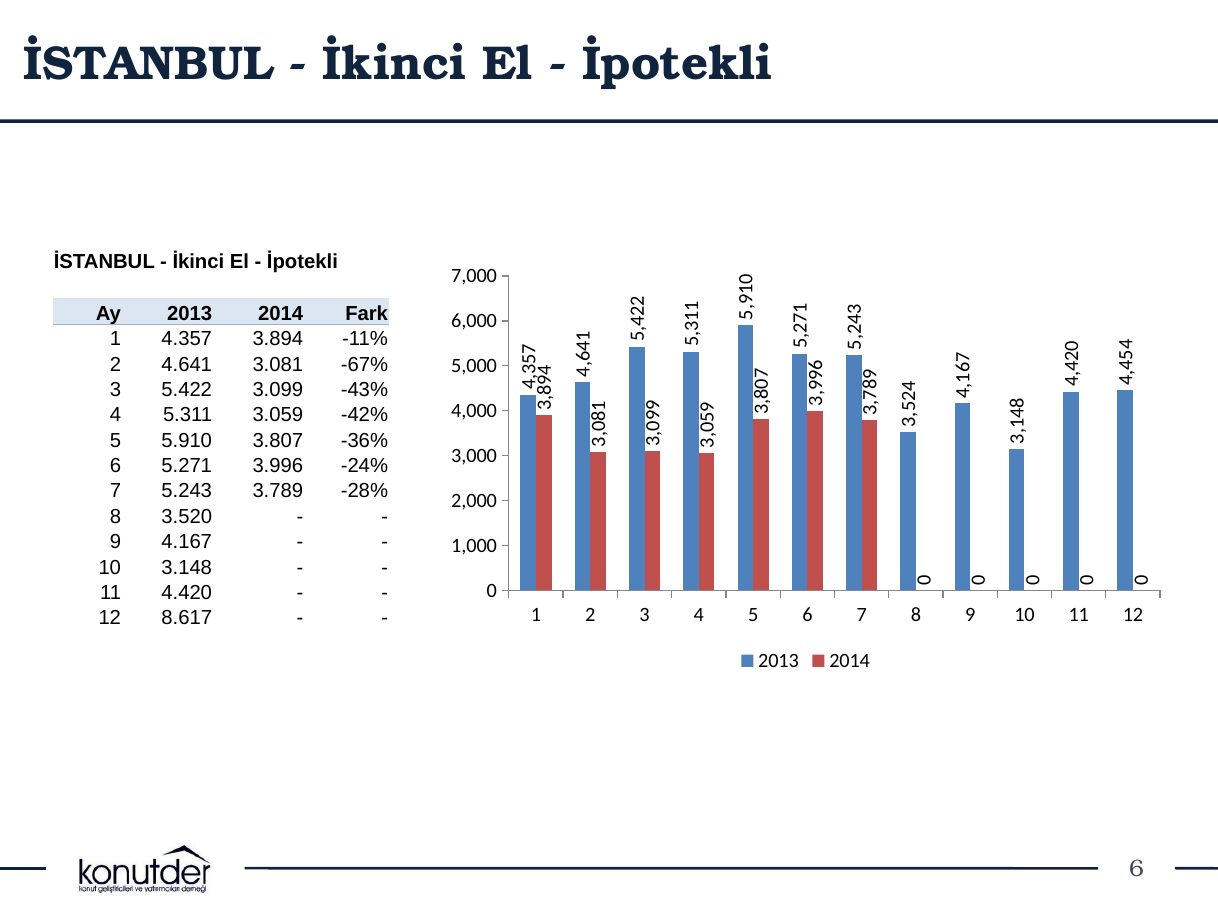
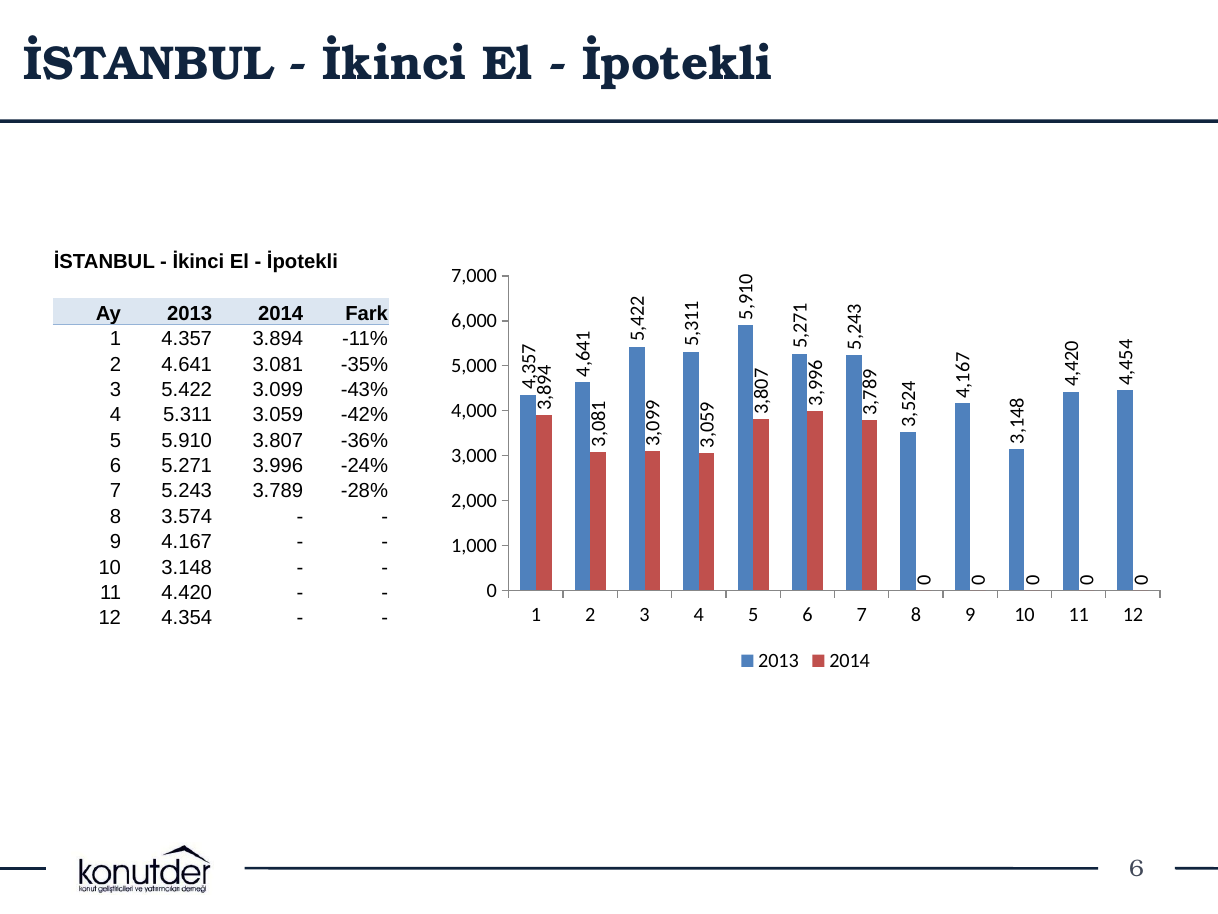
-67%: -67% -> -35% (364, 364)
3.520: 3.520 -> 3.574 (187, 516)
8.617: 8.617 -> 4.354 (187, 618)
